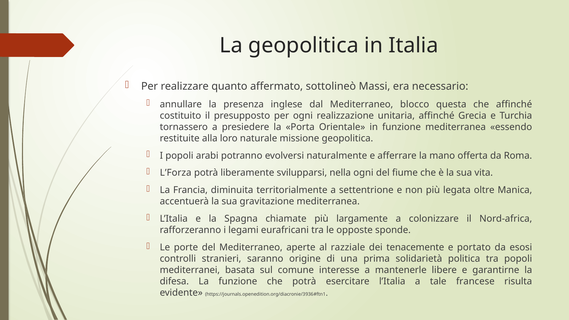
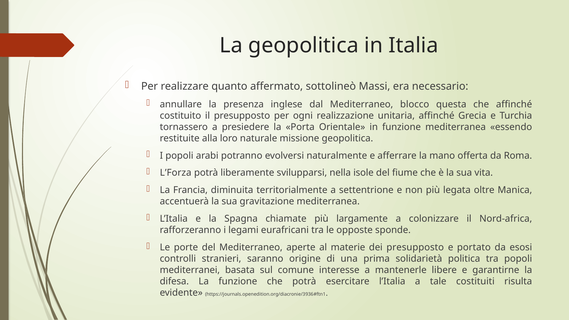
nella ogni: ogni -> isole (363, 173)
razziale: razziale -> materie (348, 247)
dei tenacemente: tenacemente -> presupposto (415, 247)
francese: francese -> costituiti (475, 282)
